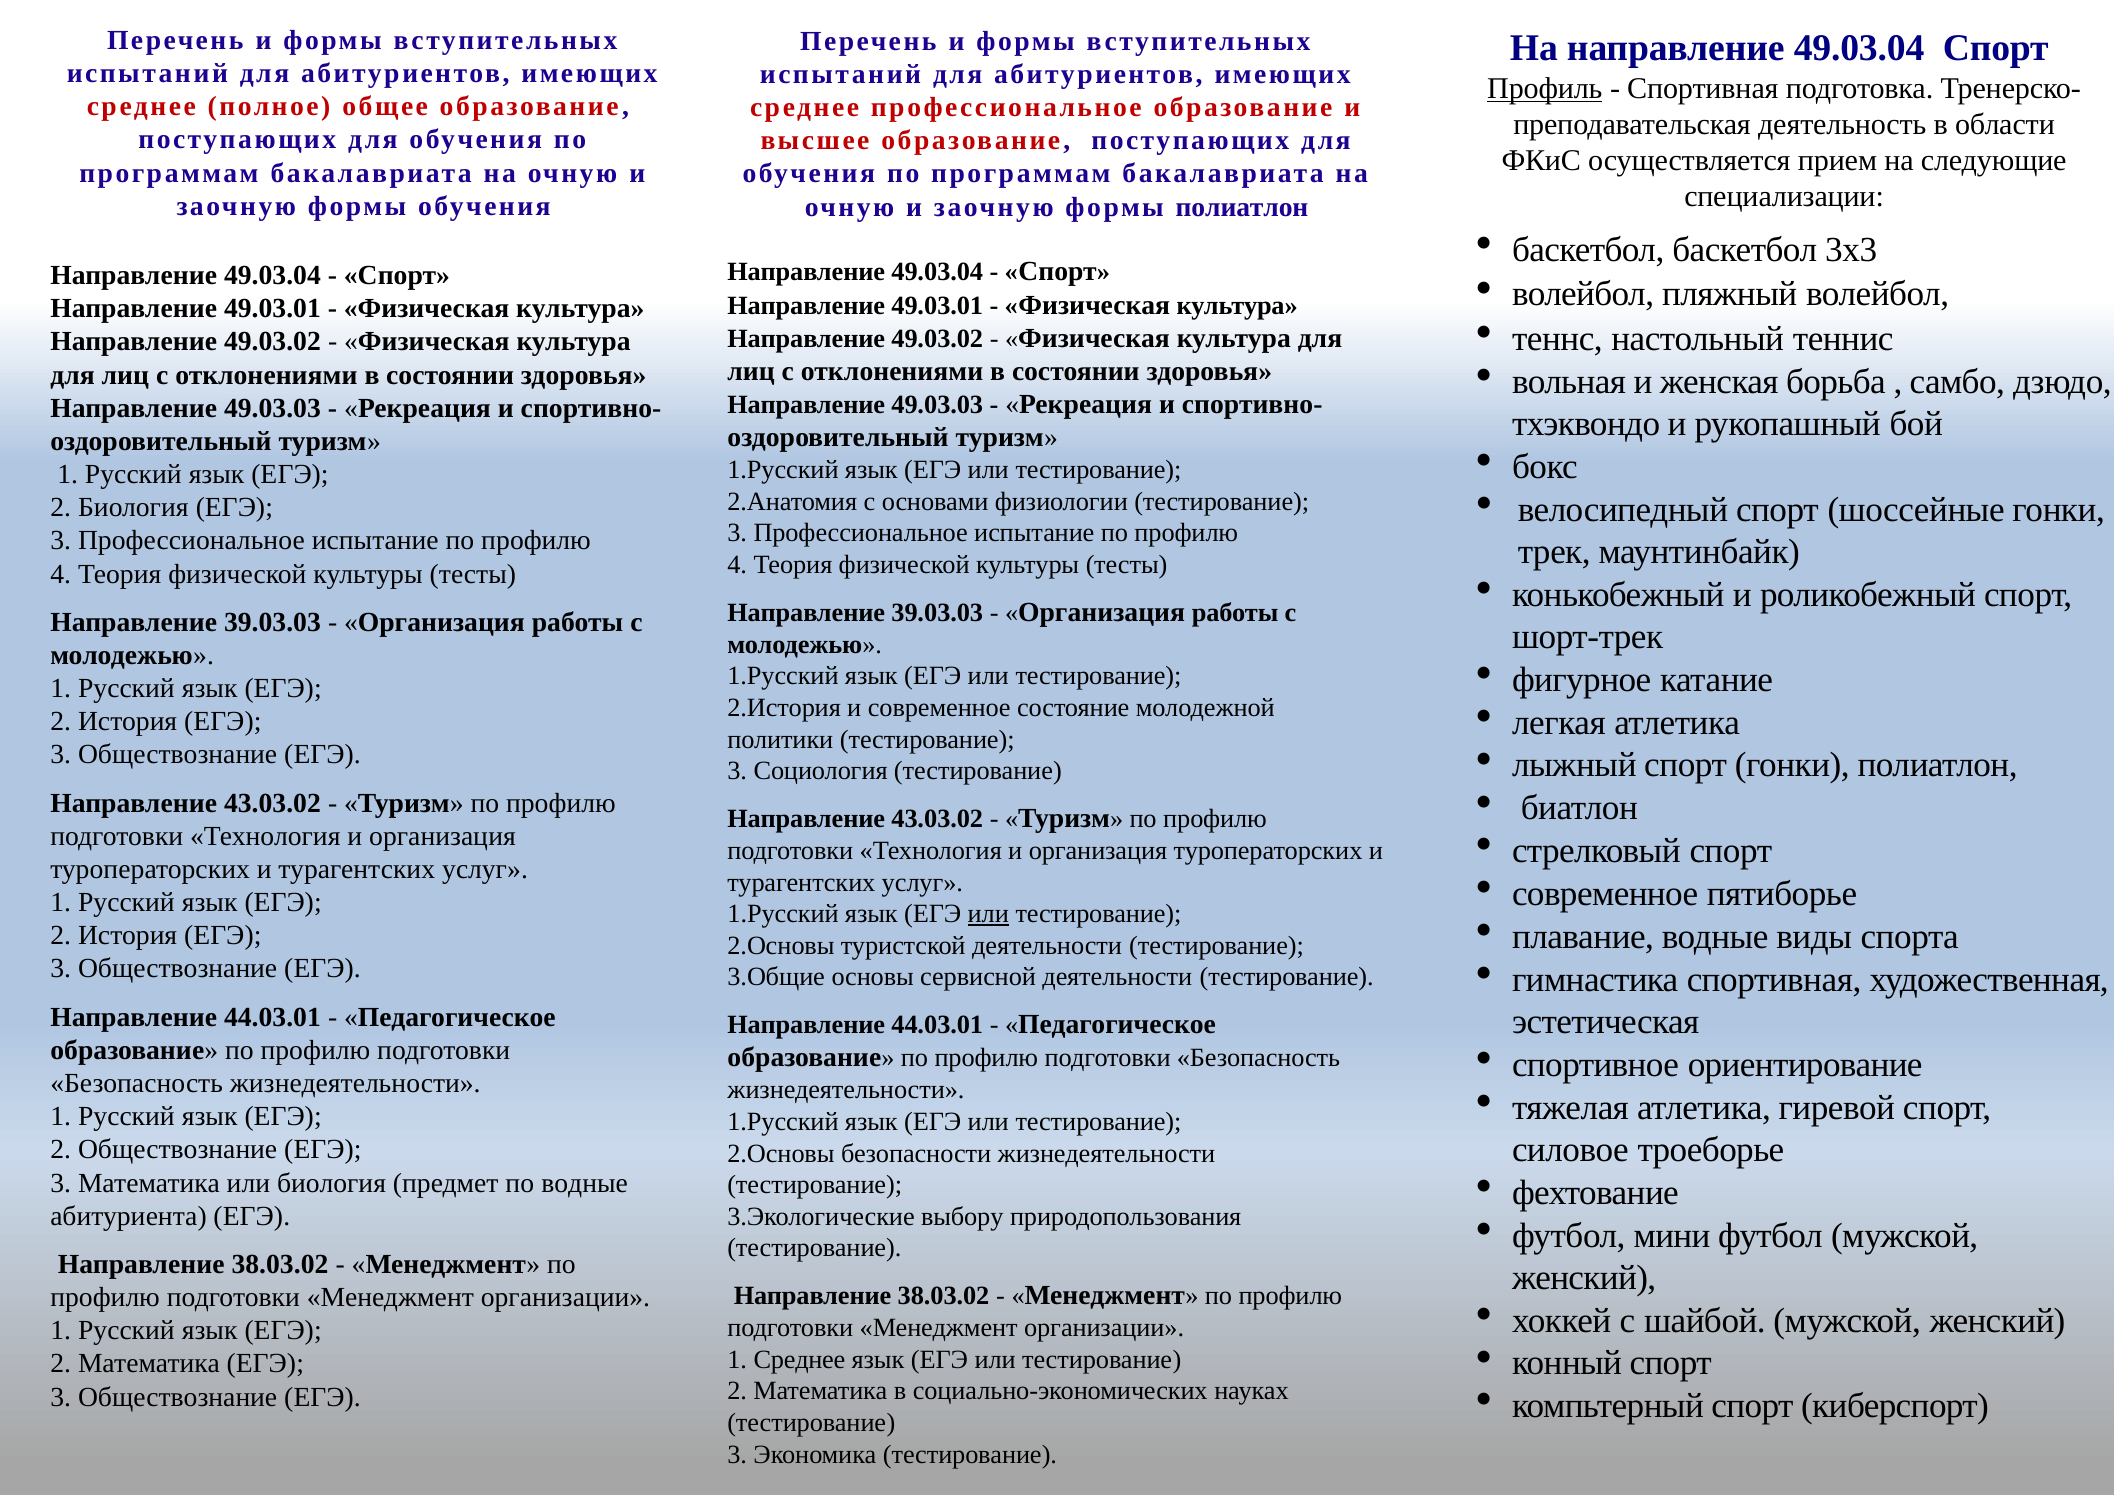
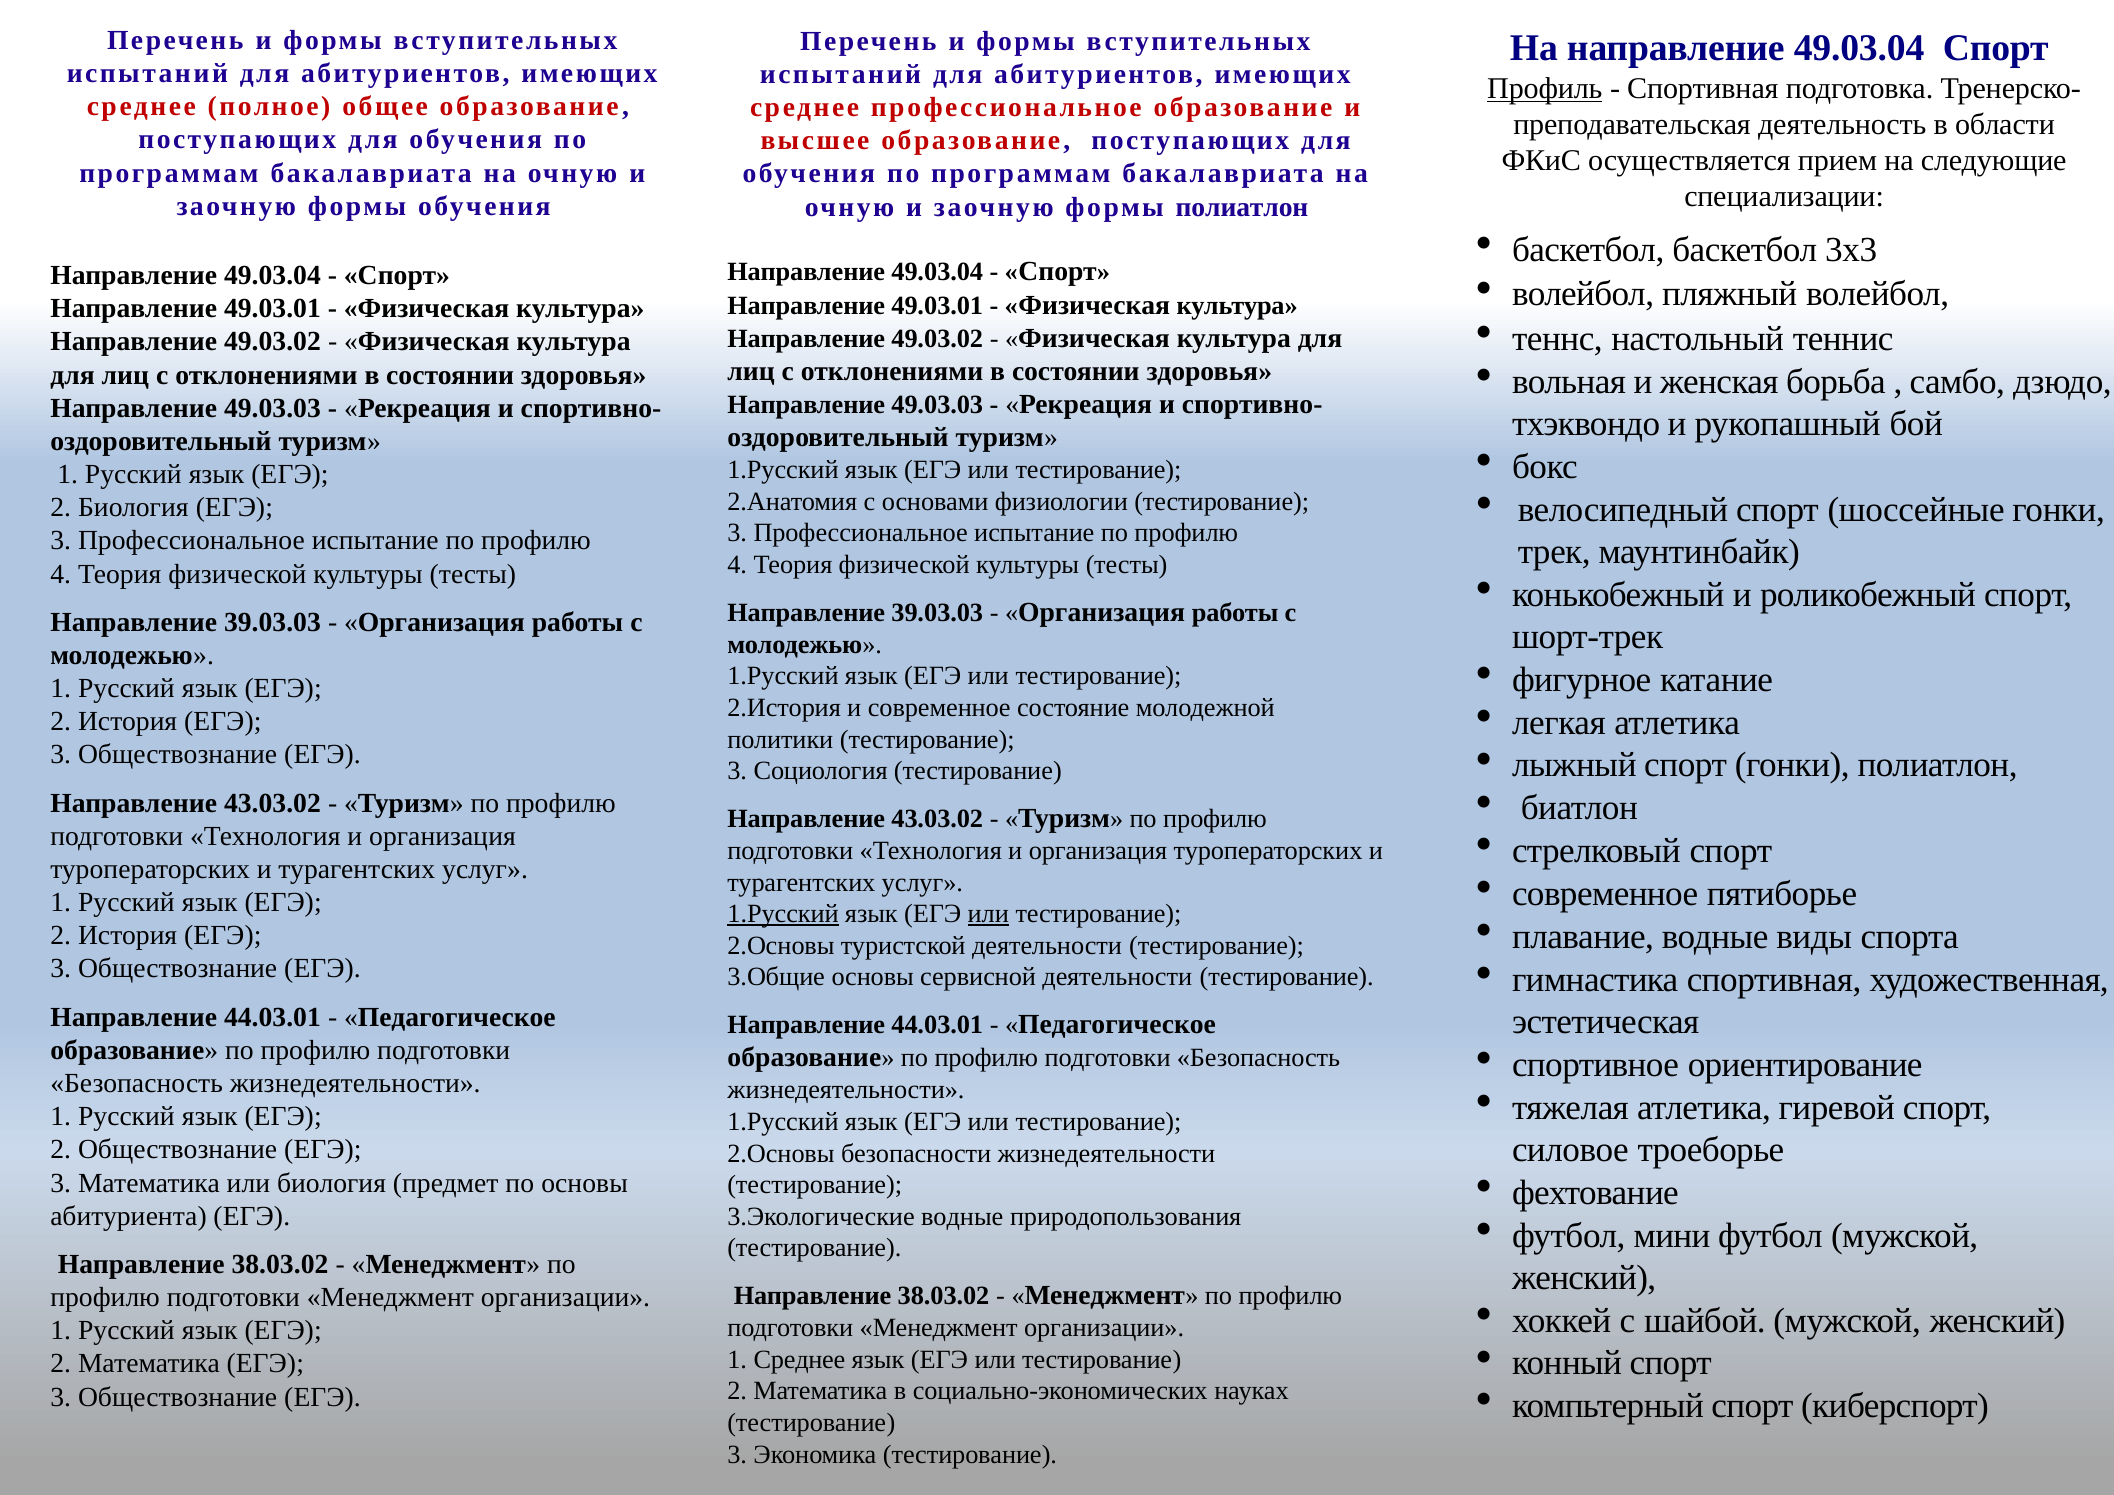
1.Русский underline: none -> present (783, 914)
по водные: водные -> основы (585, 1183)
3.Экологические выбору: выбору -> водные (962, 1217)
